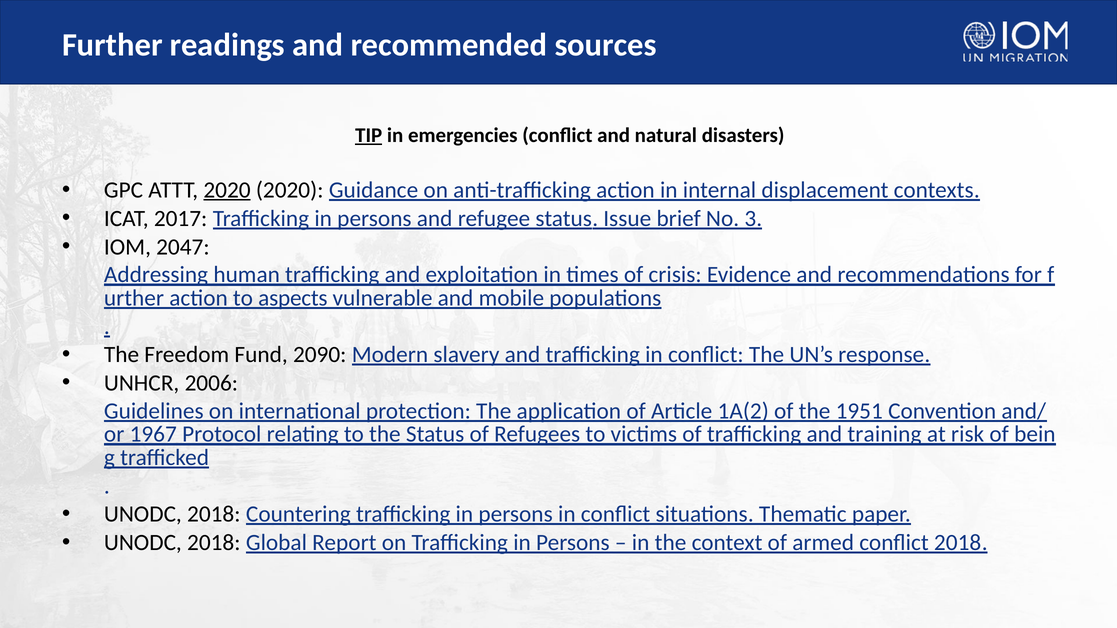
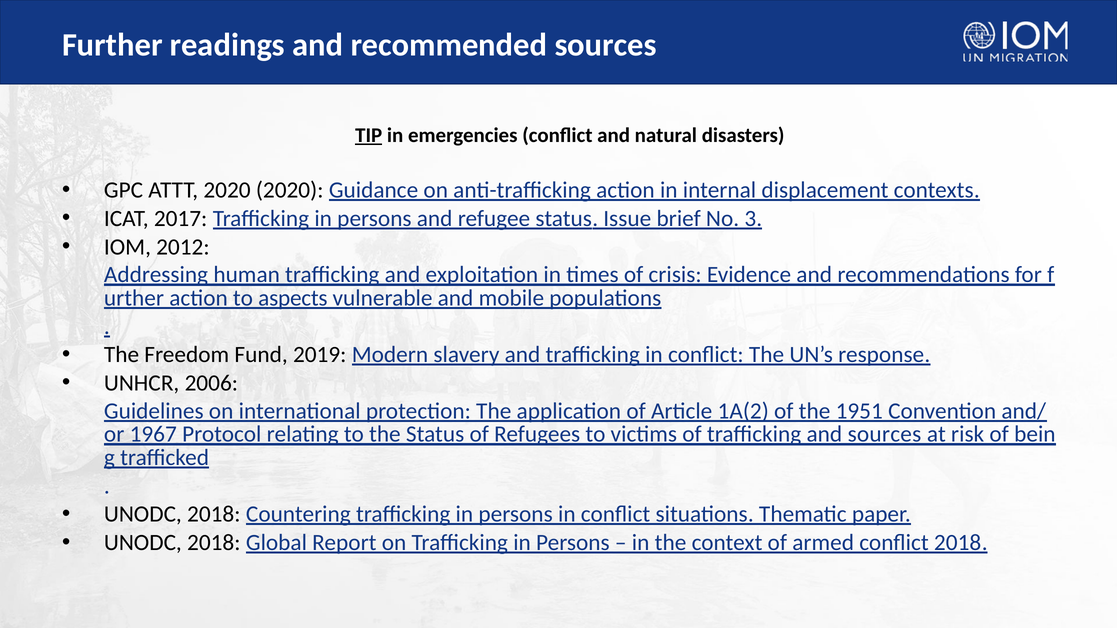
2020 underline: present -> none (227, 190)
2047: 2047 -> 2012 (183, 247)
2090: 2090 -> 2019 (320, 355)
and training: training -> sources (884, 435)
